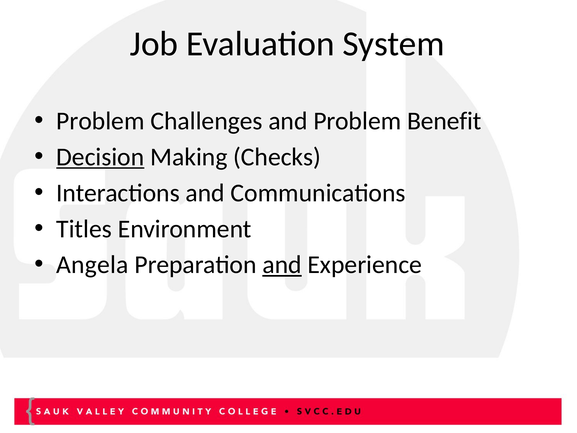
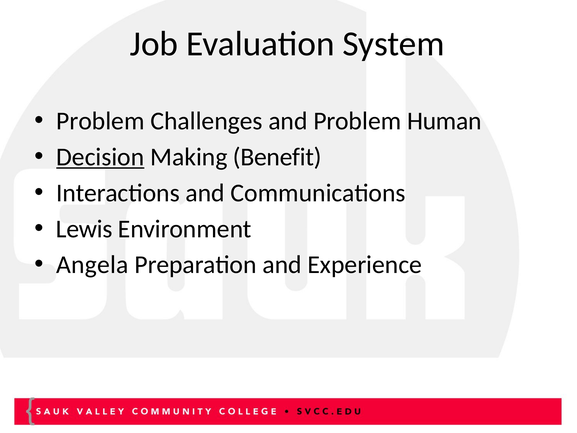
Benefit: Benefit -> Human (444, 121)
Checks: Checks -> Benefit (277, 157)
Titles: Titles -> Lewis (84, 229)
and underline: present -> none (282, 265)
